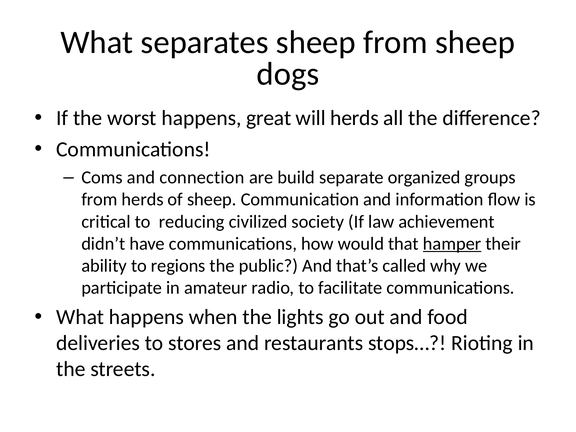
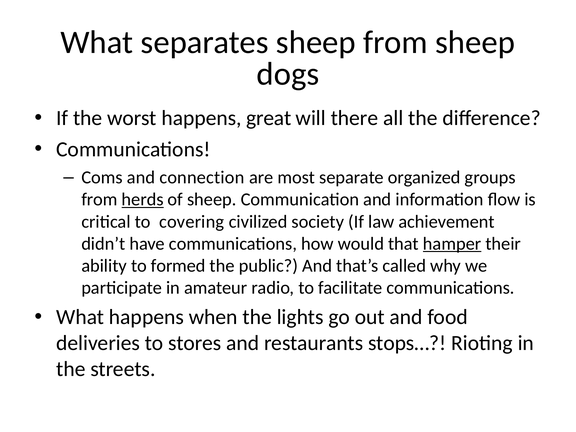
will herds: herds -> there (354, 118)
build: build -> most (296, 178)
herds underline: none -> present (143, 200)
reducing: reducing -> covering (192, 222)
regions: regions -> formed (178, 266)
